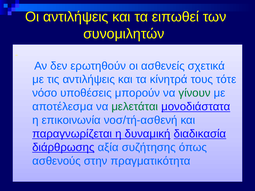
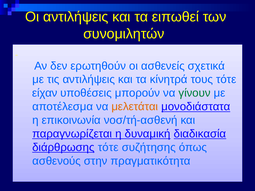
νόσο: νόσο -> είχαν (45, 93)
μελετάται colour: green -> orange (135, 107)
διάρθρωσης αξία: αξία -> τότε (108, 148)
